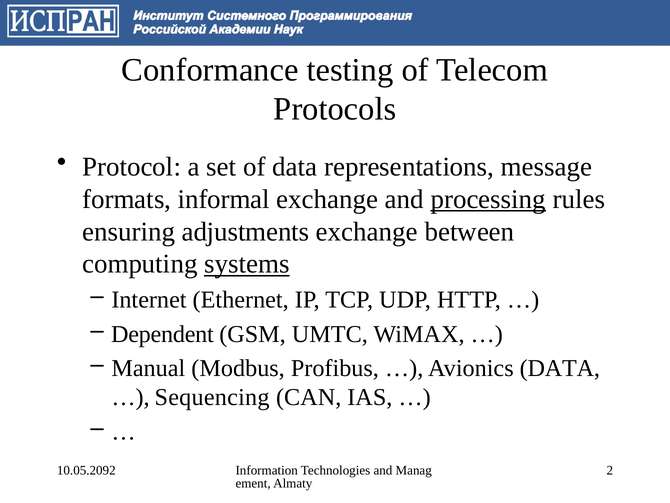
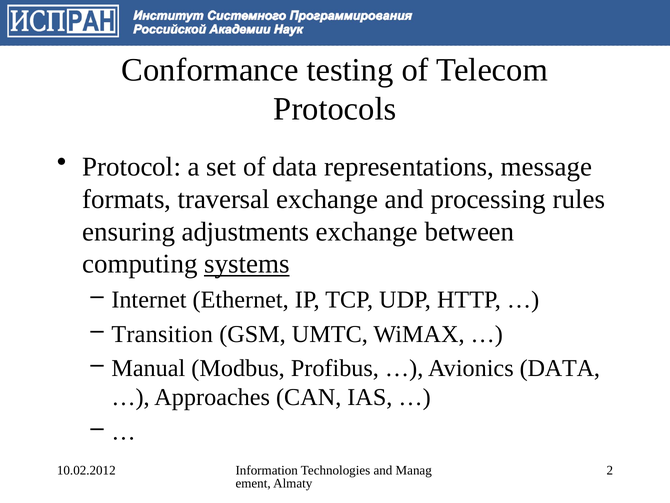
informal: informal -> traversal (224, 199)
processing underline: present -> none (488, 199)
Dependent: Dependent -> Transition (162, 334)
Sequencing: Sequencing -> Approaches (212, 397)
10.05.2092: 10.05.2092 -> 10.02.2012 (86, 470)
